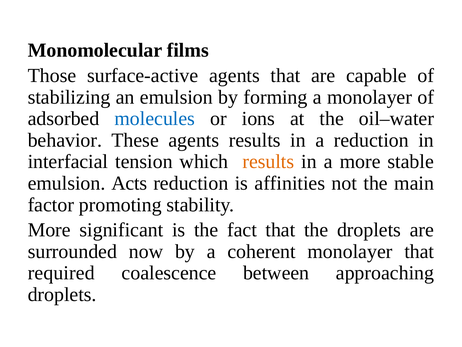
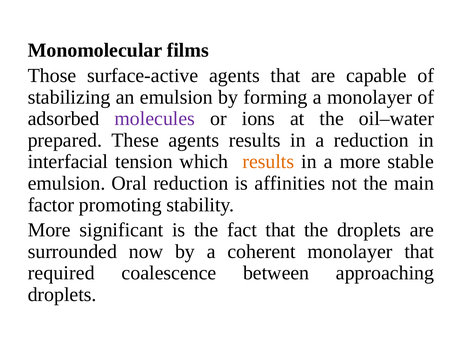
molecules colour: blue -> purple (155, 118)
behavior: behavior -> prepared (65, 140)
Acts: Acts -> Oral (129, 183)
